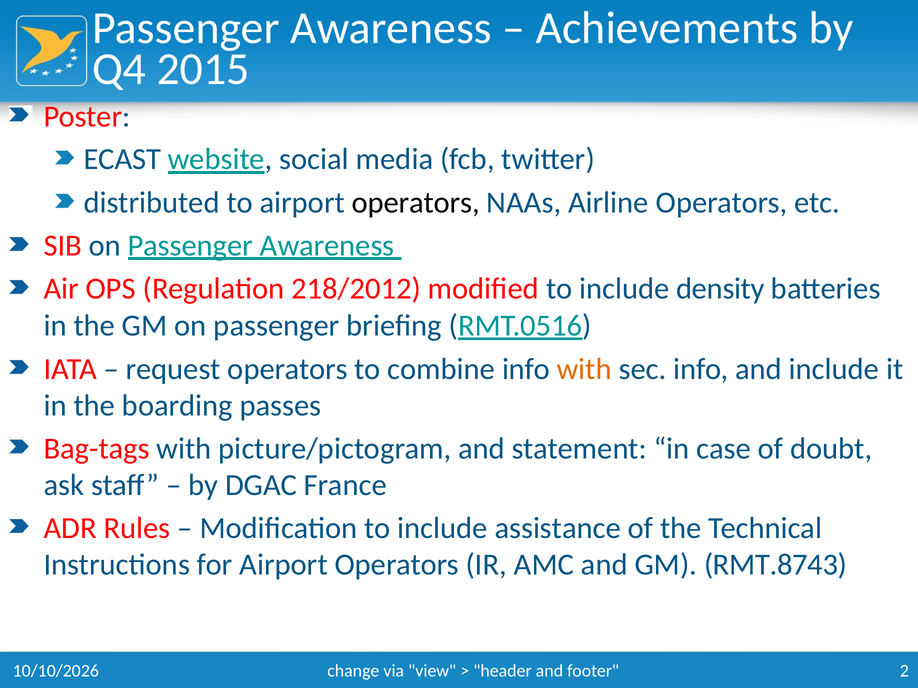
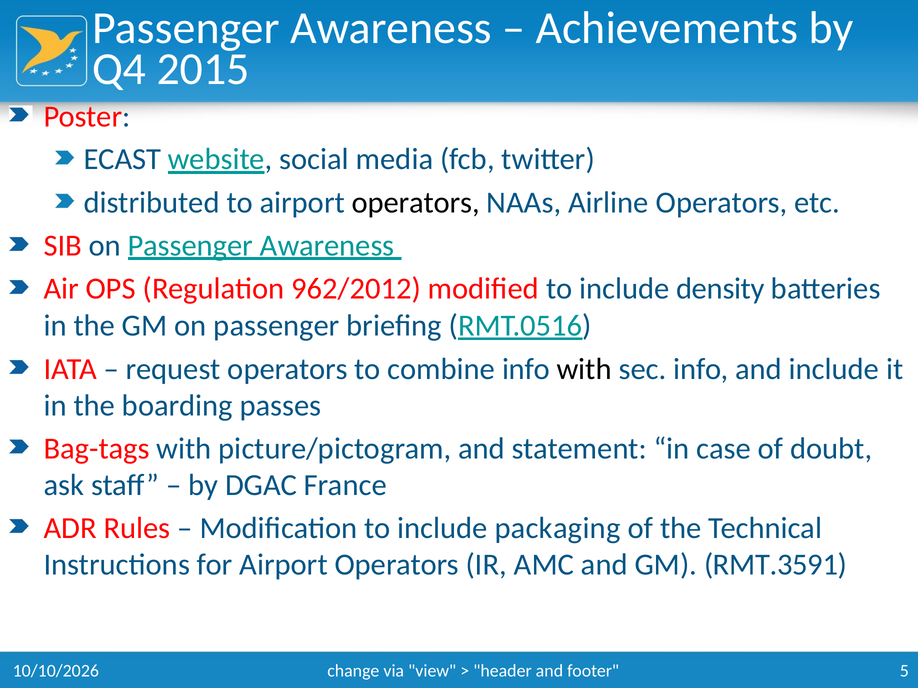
218/2012: 218/2012 -> 962/2012 (356, 289)
with colour: orange -> black (584, 369)
assistance: assistance -> packaging (558, 528)
RMT.8743: RMT.8743 -> RMT.3591 (776, 565)
2: 2 -> 5 (904, 672)
